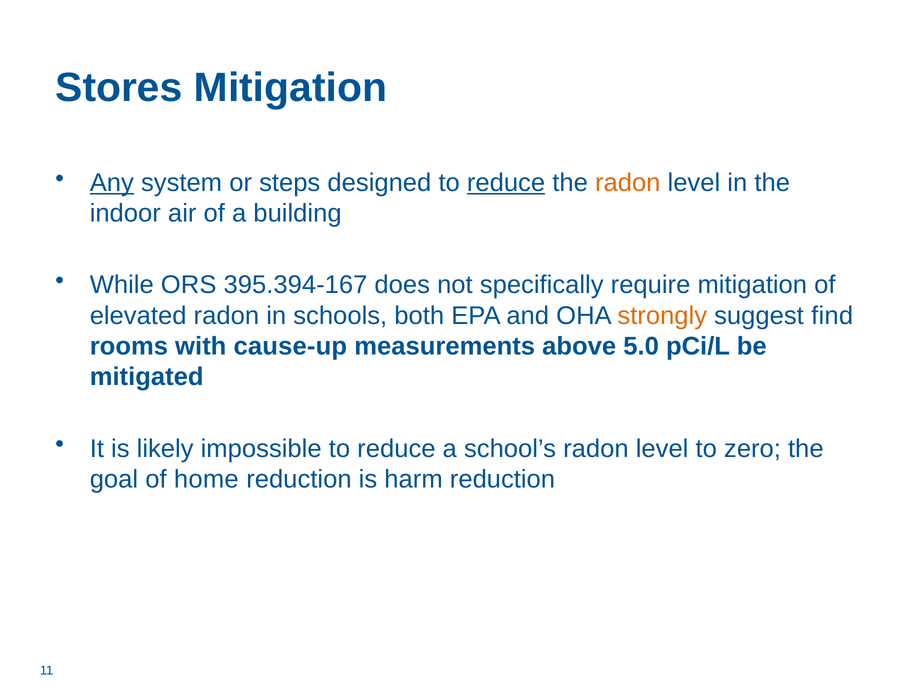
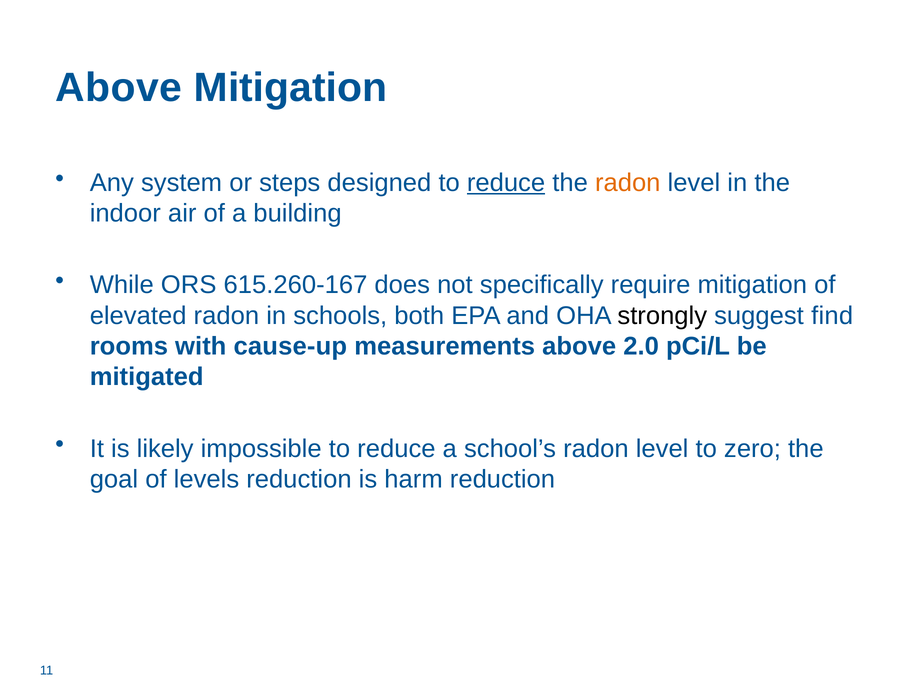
Stores: Stores -> Above (119, 88)
Any underline: present -> none (112, 183)
395.394-167: 395.394-167 -> 615.260-167 (295, 285)
strongly colour: orange -> black (662, 316)
5.0: 5.0 -> 2.0 (641, 347)
home: home -> levels (206, 480)
